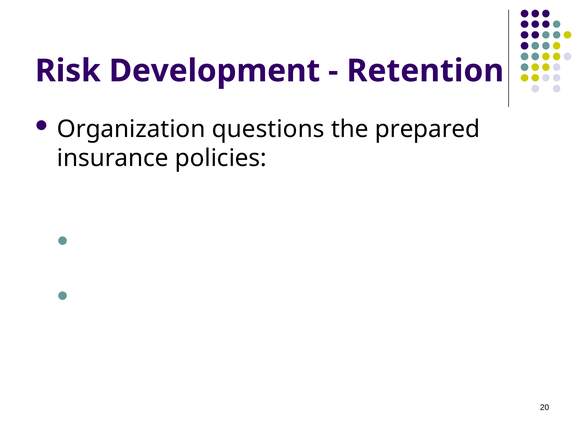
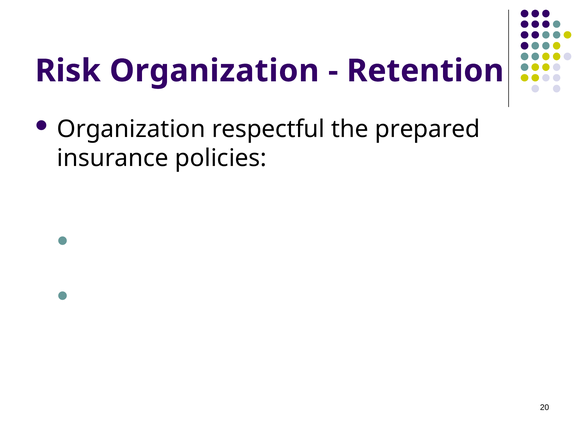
Risk Development: Development -> Organization (214, 71)
questions: questions -> respectful (268, 129)
